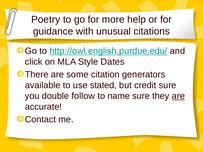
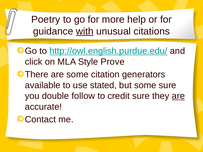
with underline: none -> present (85, 31)
Dates: Dates -> Prove (113, 62)
but credit: credit -> some (145, 85)
name: name -> credit (119, 96)
